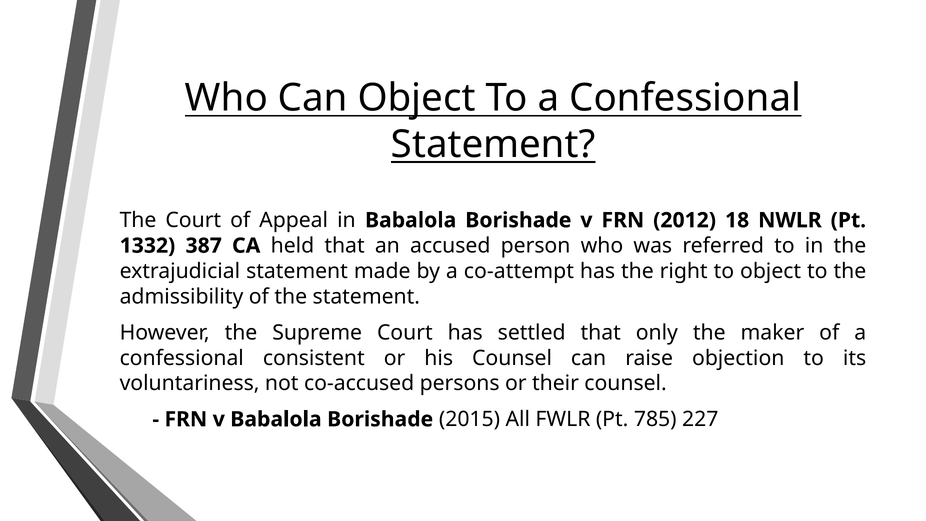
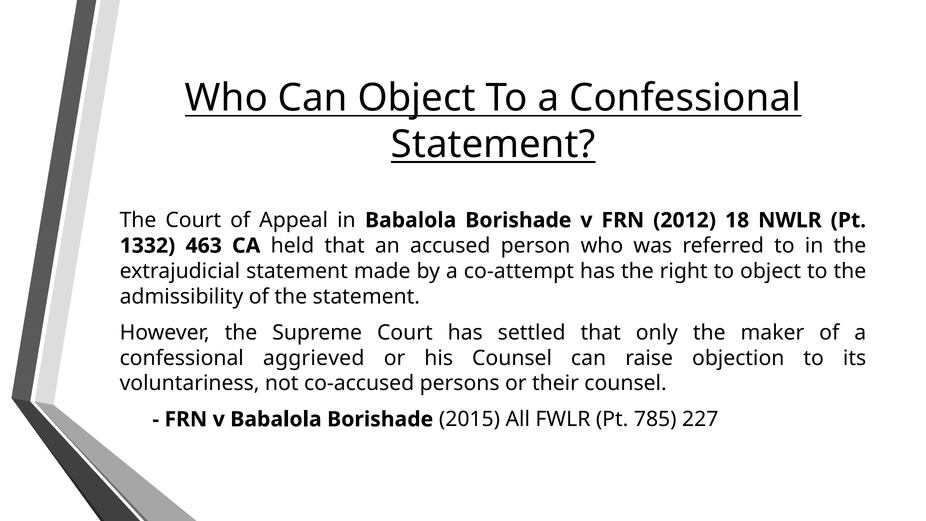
387: 387 -> 463 (204, 246)
consistent: consistent -> aggrieved (314, 358)
